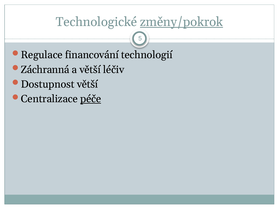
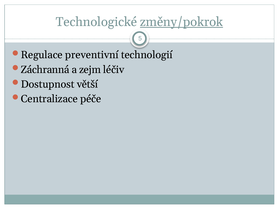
financování: financování -> preventivní (92, 55)
a větší: větší -> zejm (90, 70)
péče underline: present -> none (91, 99)
